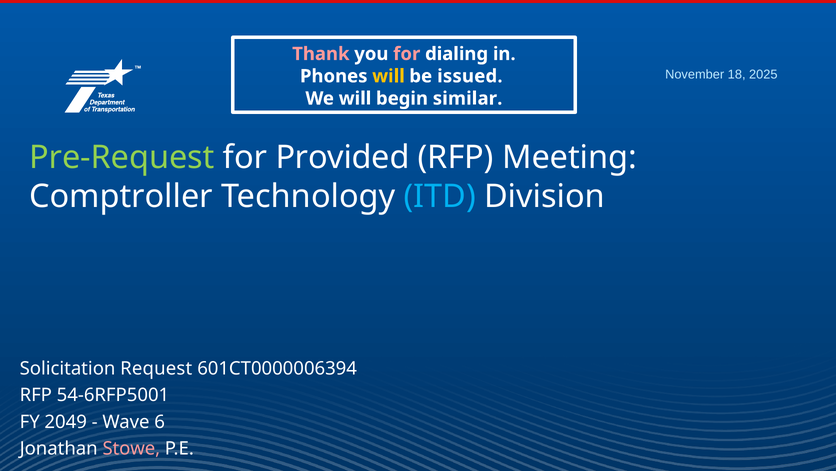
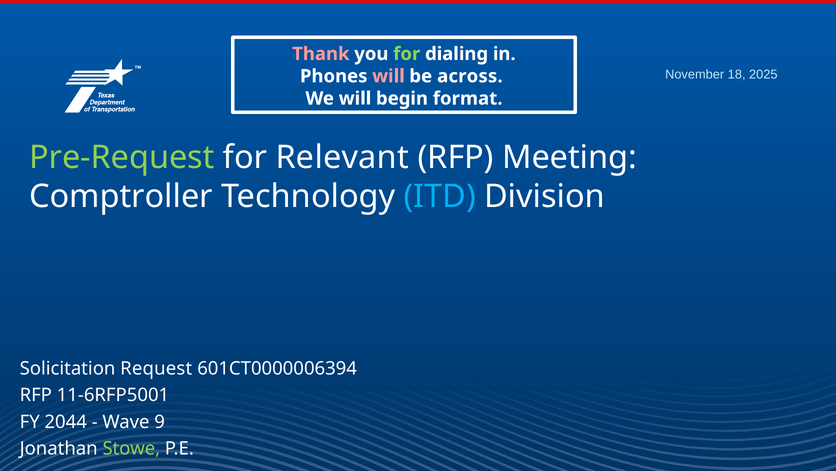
for colour: pink -> light green (407, 54)
will colour: yellow -> pink (388, 76)
issued: issued -> across (470, 76)
similar: similar -> format (468, 98)
Provided: Provided -> Relevant (342, 157)
54-6RFP5001: 54-6RFP5001 -> 11-6RFP5001 (113, 395)
2049: 2049 -> 2044 (66, 422)
6: 6 -> 9 (160, 422)
Stowe colour: pink -> light green (131, 448)
